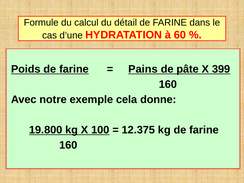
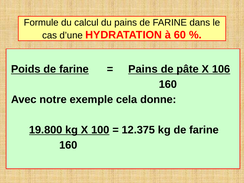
du détail: détail -> pains (126, 23)
399: 399 -> 106 (221, 69)
